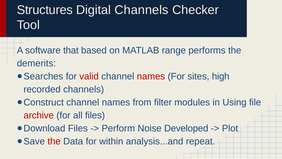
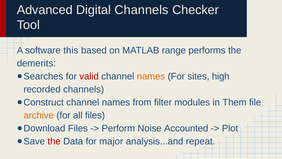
Structures: Structures -> Advanced (45, 10)
that: that -> this (71, 50)
names colour: red -> orange (151, 76)
Using: Using -> Them (234, 102)
archive colour: red -> orange (39, 115)
Developed: Developed -> Accounted (186, 128)
within: within -> major (111, 141)
